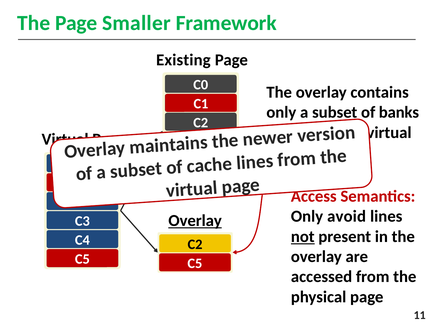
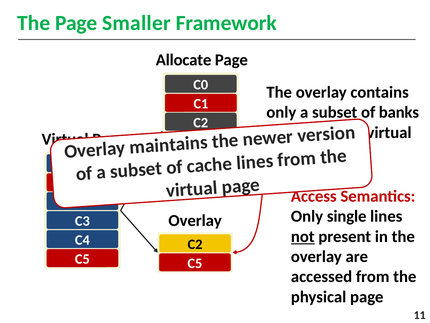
Existing: Existing -> Allocate (184, 60)
avoid: avoid -> single (347, 216)
Overlay underline: present -> none (195, 220)
